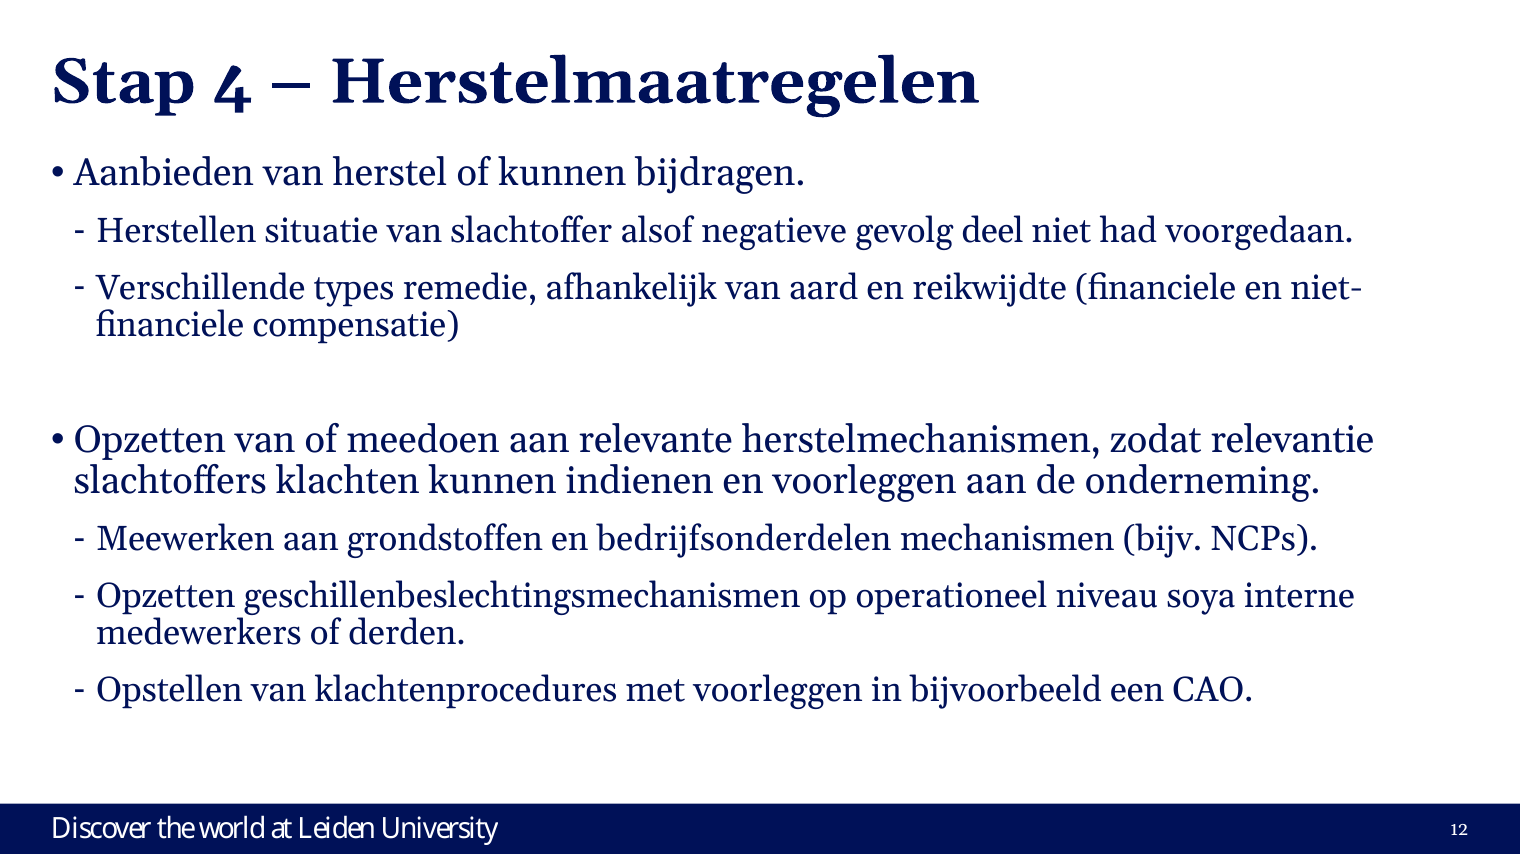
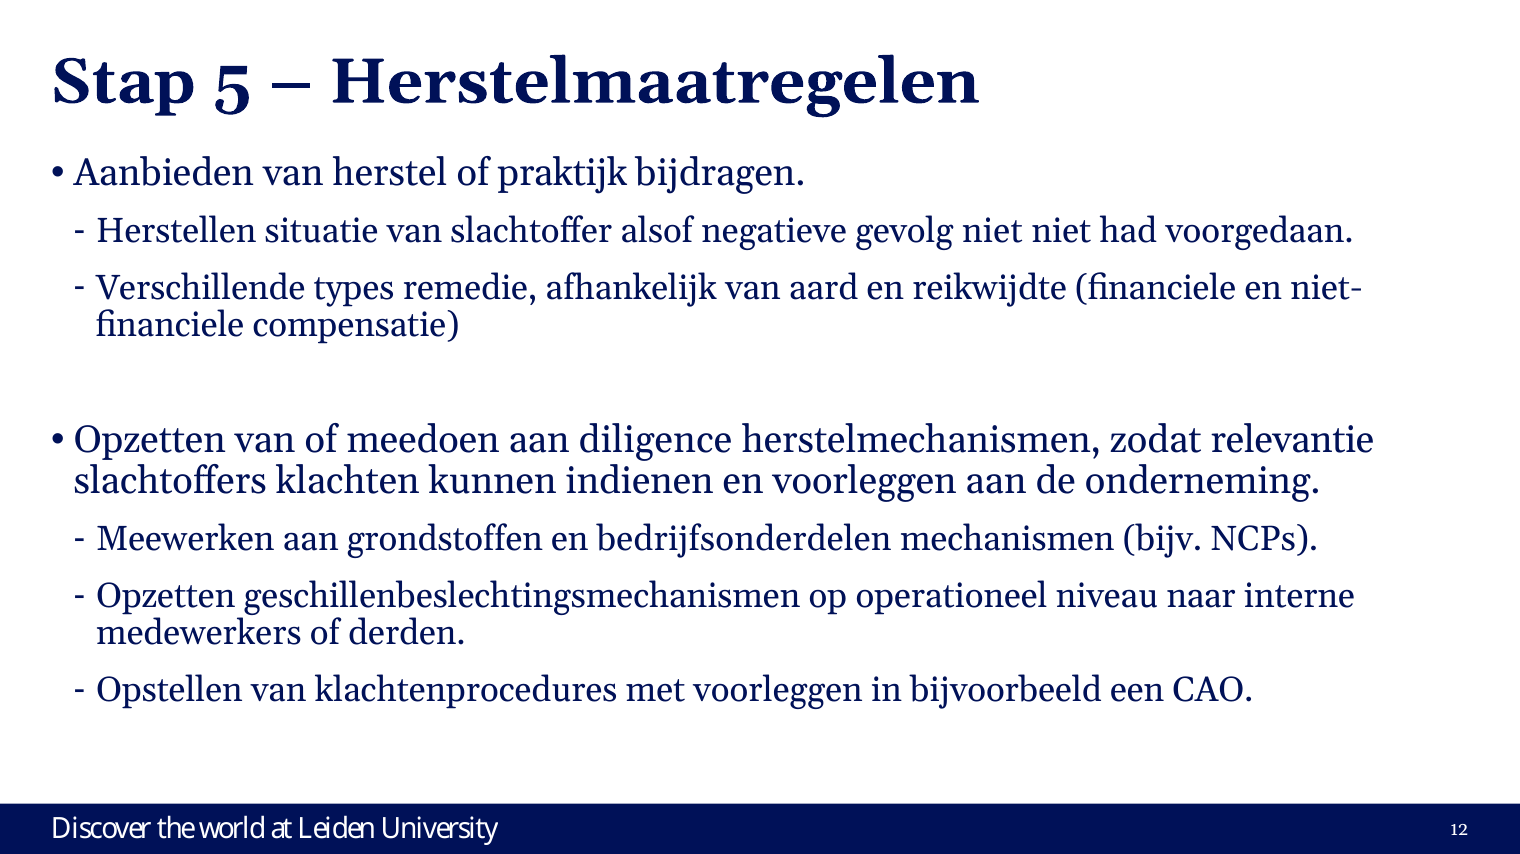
4: 4 -> 5 (232, 82)
of kunnen: kunnen -> praktijk (563, 173)
gevolg deel: deel -> niet (992, 231)
relevante: relevante -> diligence (655, 440)
soya: soya -> naar (1201, 596)
